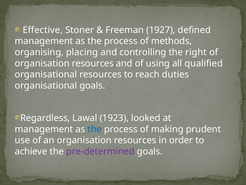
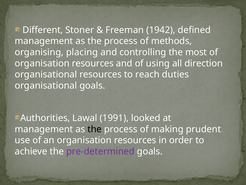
Effective: Effective -> Different (43, 30)
1927: 1927 -> 1942 (161, 30)
right: right -> most (196, 52)
qualified: qualified -> direction (204, 63)
Regardless: Regardless -> Authorities (45, 118)
1923: 1923 -> 1991 (114, 118)
the colour: blue -> black (95, 129)
